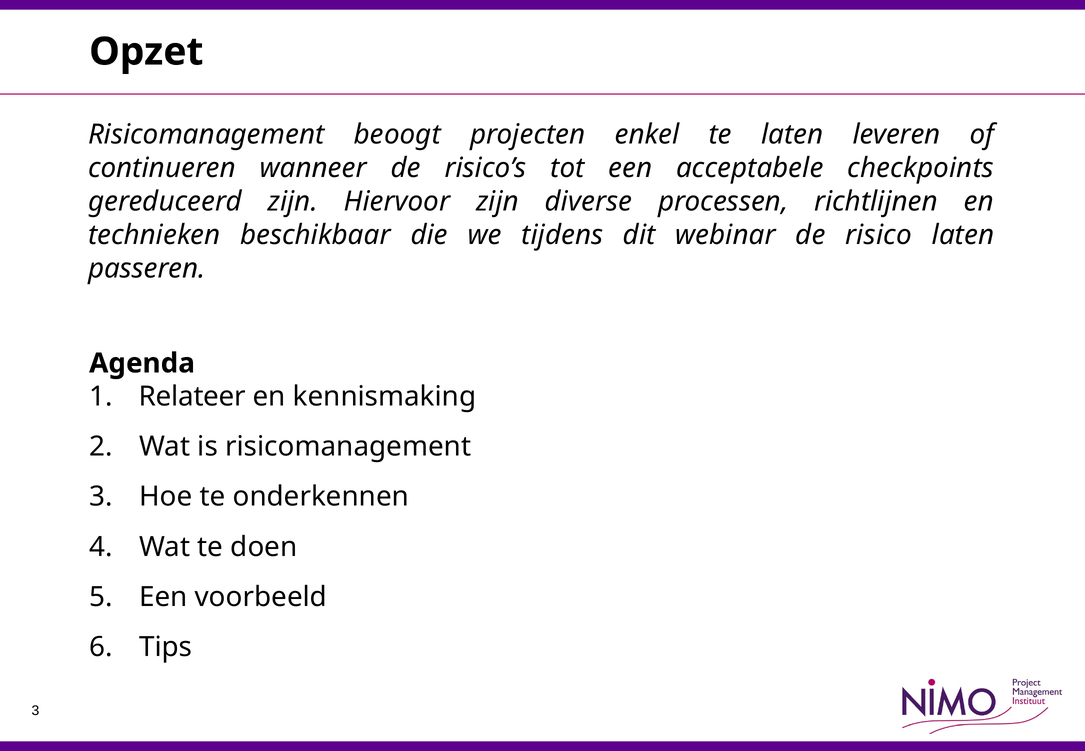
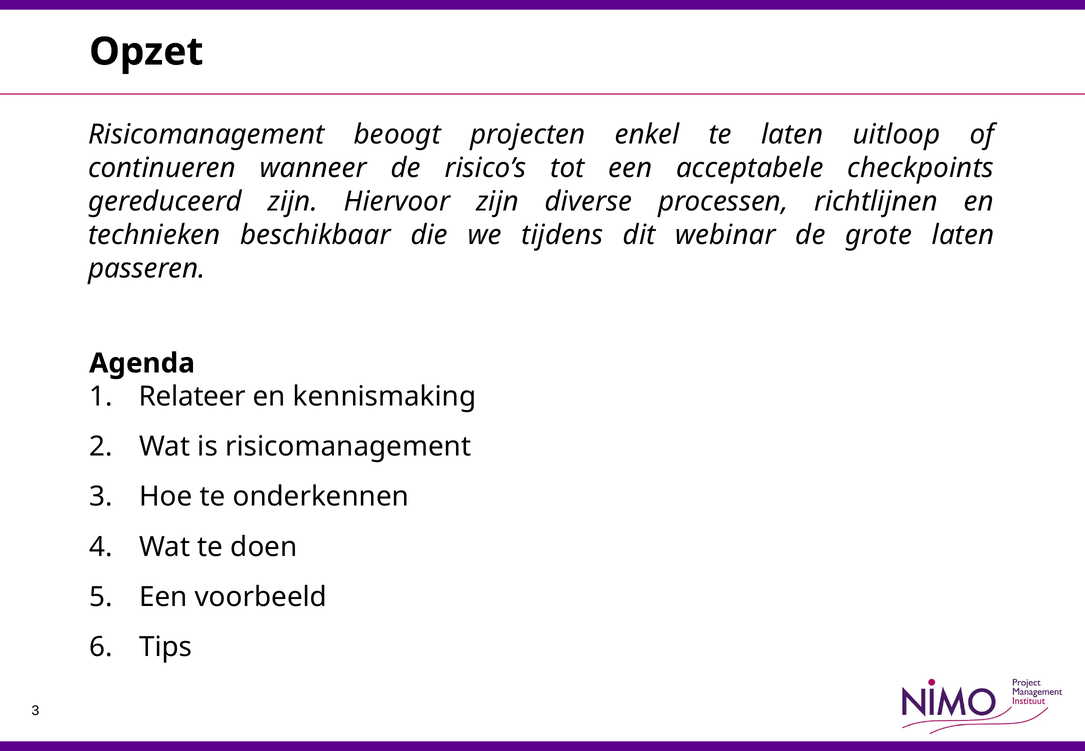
leveren: leveren -> uitloop (896, 135)
risico: risico -> grote (879, 235)
